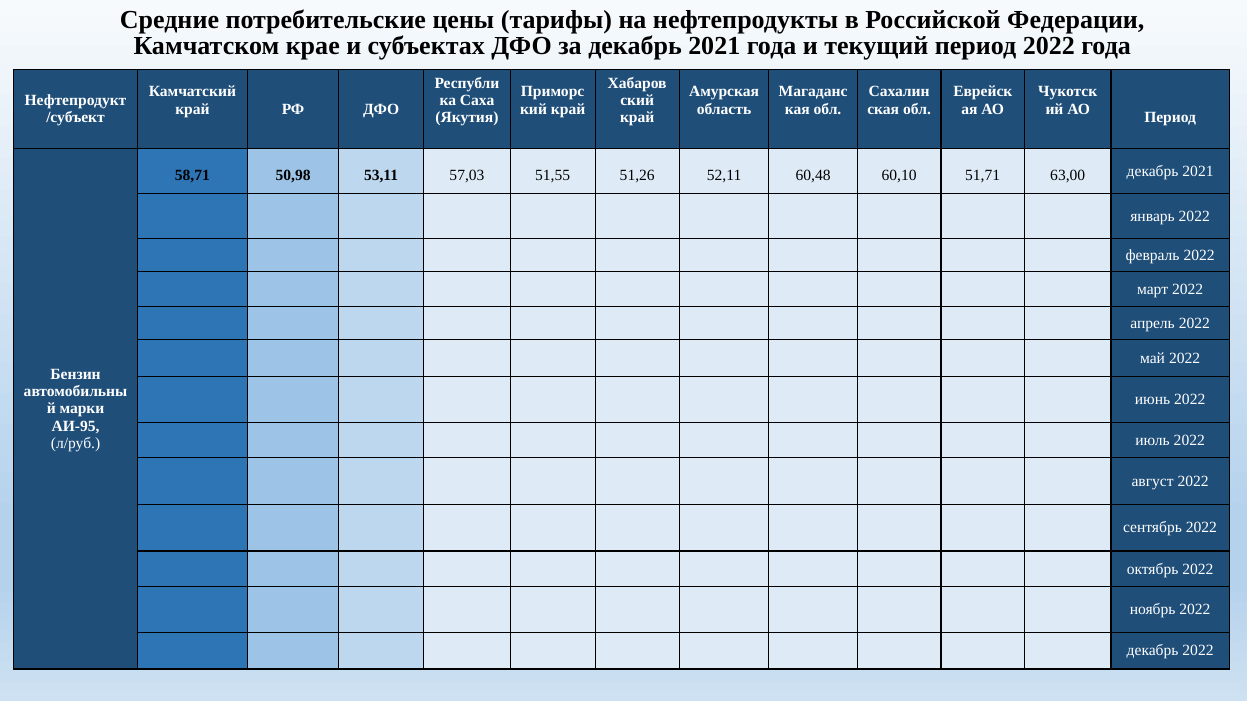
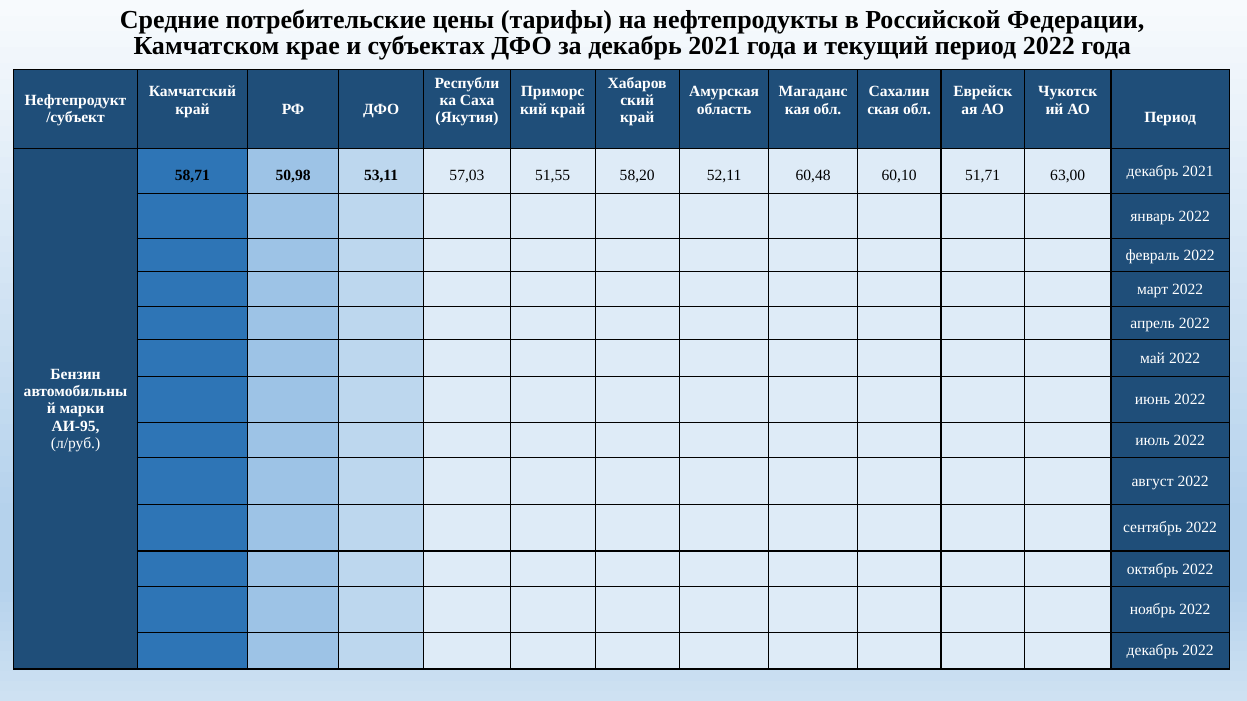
51,26: 51,26 -> 58,20 (637, 175)
